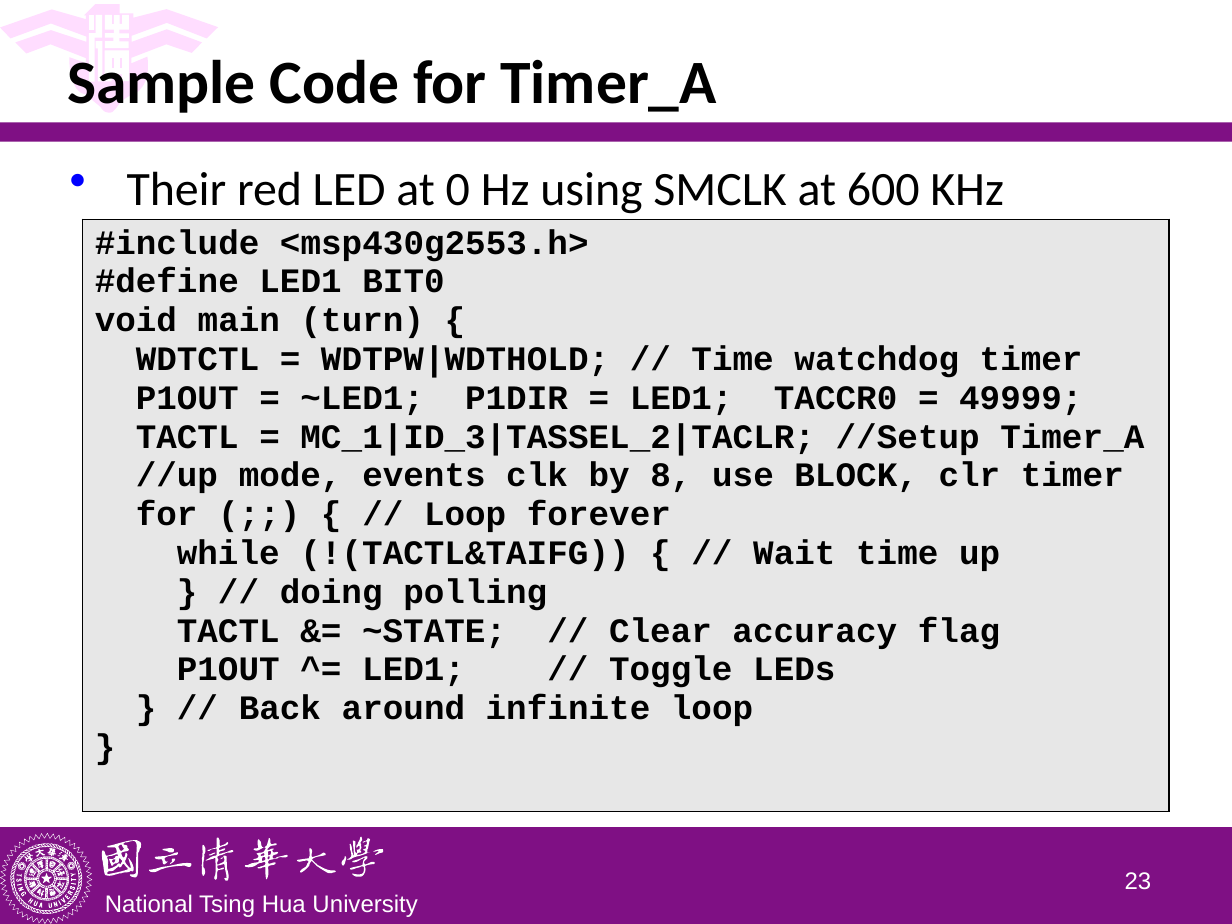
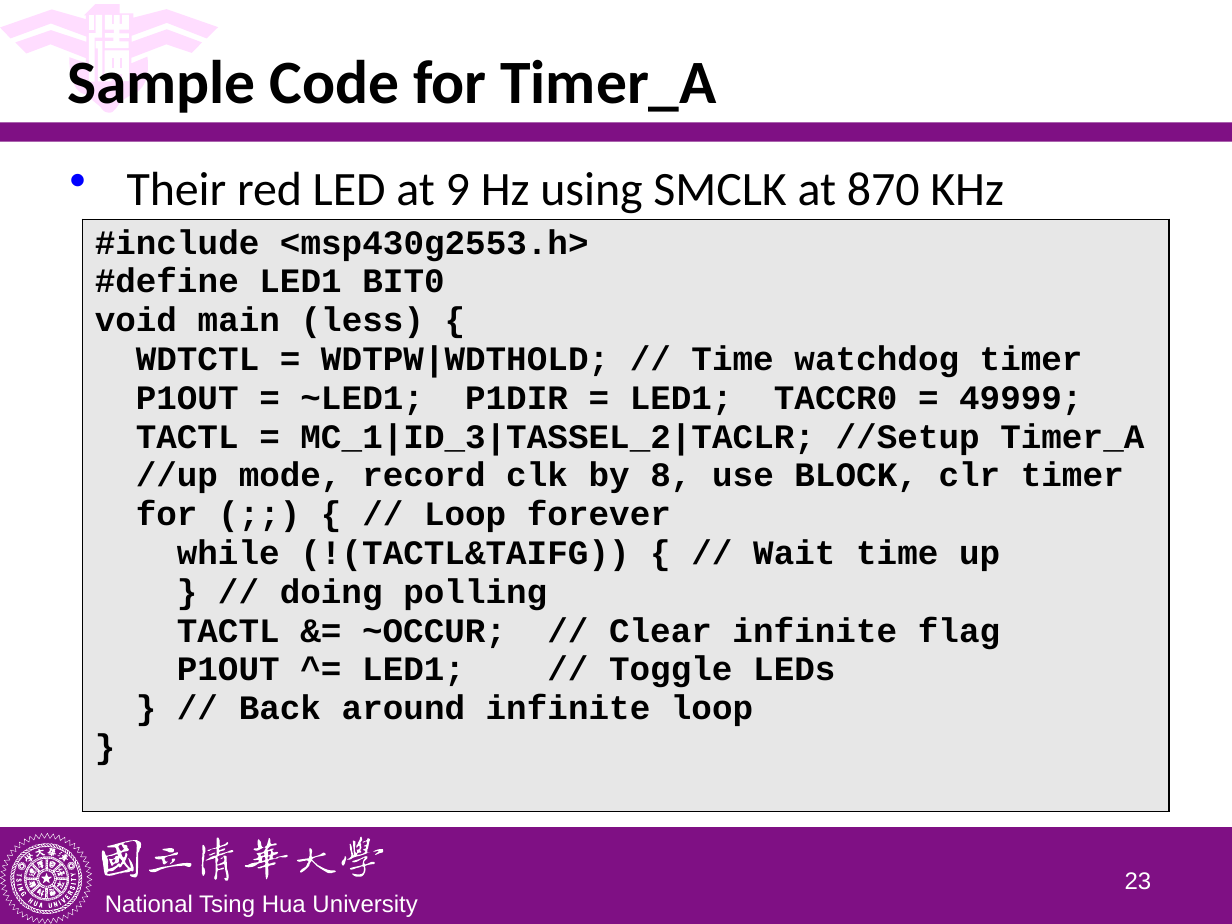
0: 0 -> 9 (458, 190)
600: 600 -> 870 (883, 190)
turn: turn -> less (362, 320)
events: events -> record (424, 476)
~STATE: ~STATE -> ~OCCUR (434, 631)
Clear accuracy: accuracy -> infinite (815, 631)
